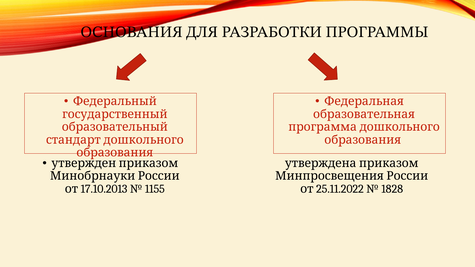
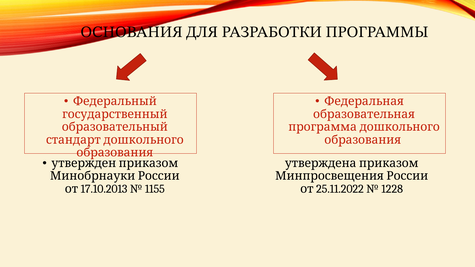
1828: 1828 -> 1228 (392, 189)
